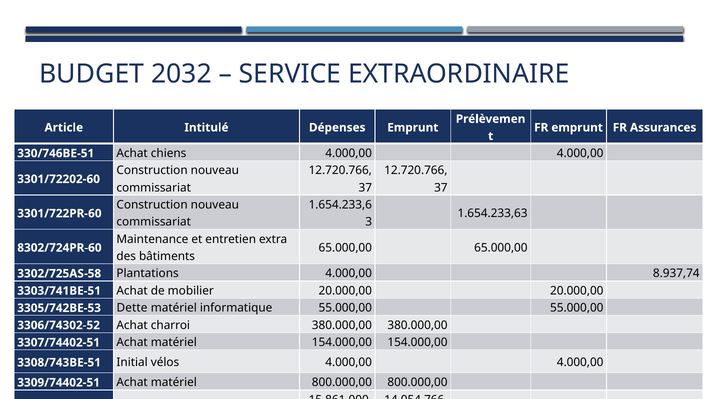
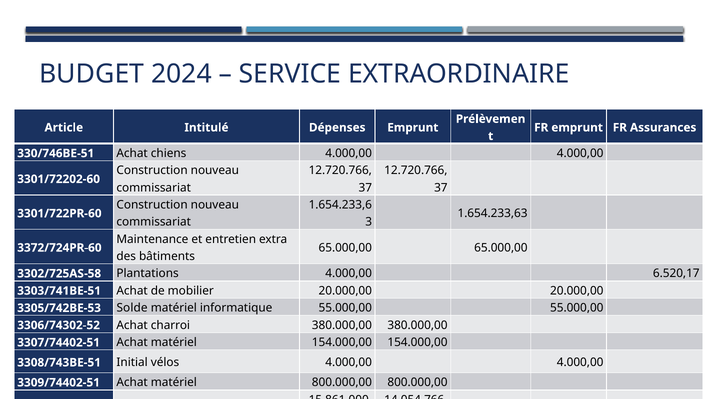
2032: 2032 -> 2024 (181, 74)
8302/724PR-60: 8302/724PR-60 -> 3372/724PR-60 (59, 248)
8.937,74: 8.937,74 -> 6.520,17 (676, 273)
Dette: Dette -> Solde (132, 308)
